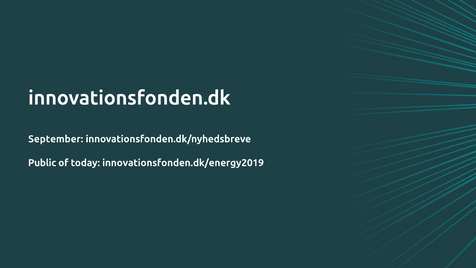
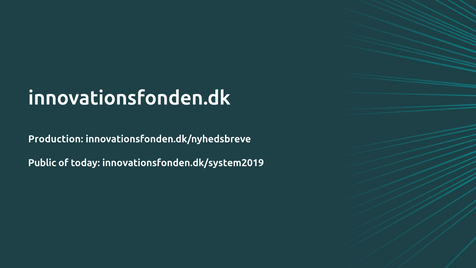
September: September -> Production (56, 139)
innovationsfonden.dk/energy2019: innovationsfonden.dk/energy2019 -> innovationsfonden.dk/system2019 (183, 163)
